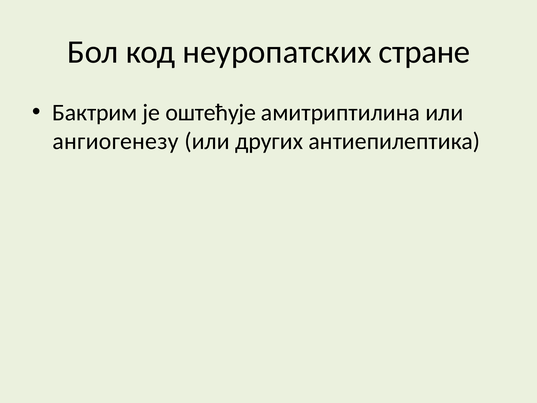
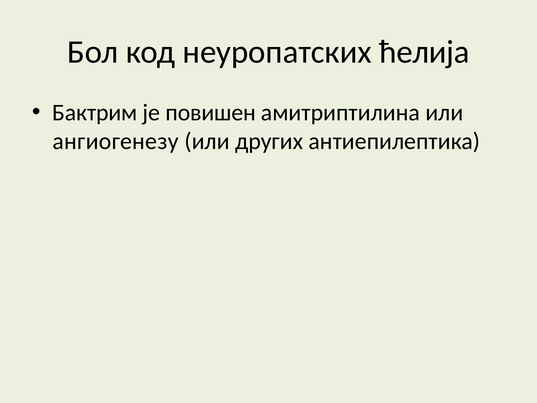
стране: стране -> ћелија (424, 52)
оштећује: оштећује -> повишен (211, 113)
